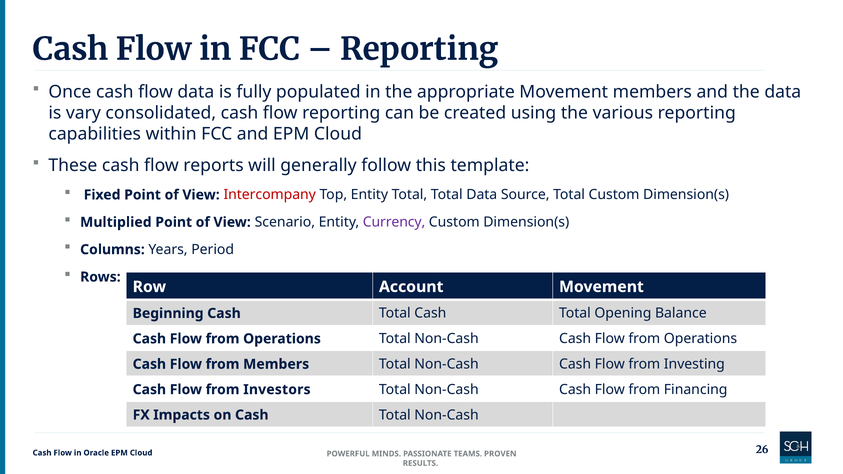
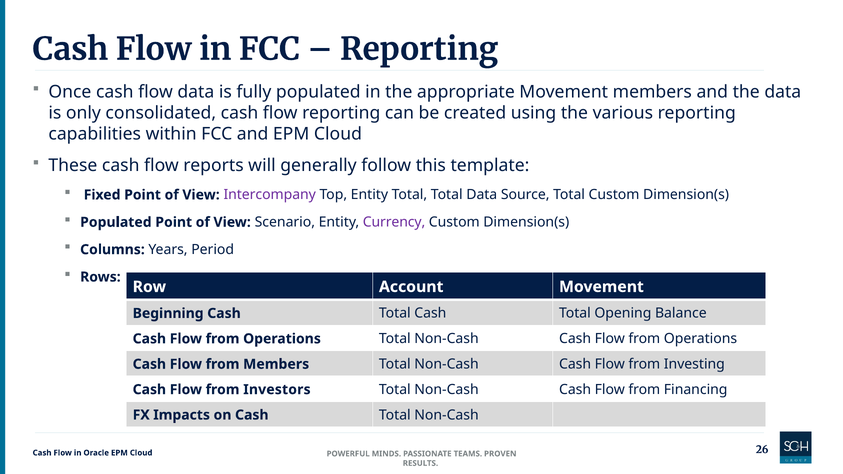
vary: vary -> only (83, 113)
Intercompany colour: red -> purple (270, 195)
Multiplied: Multiplied -> Populated (116, 222)
